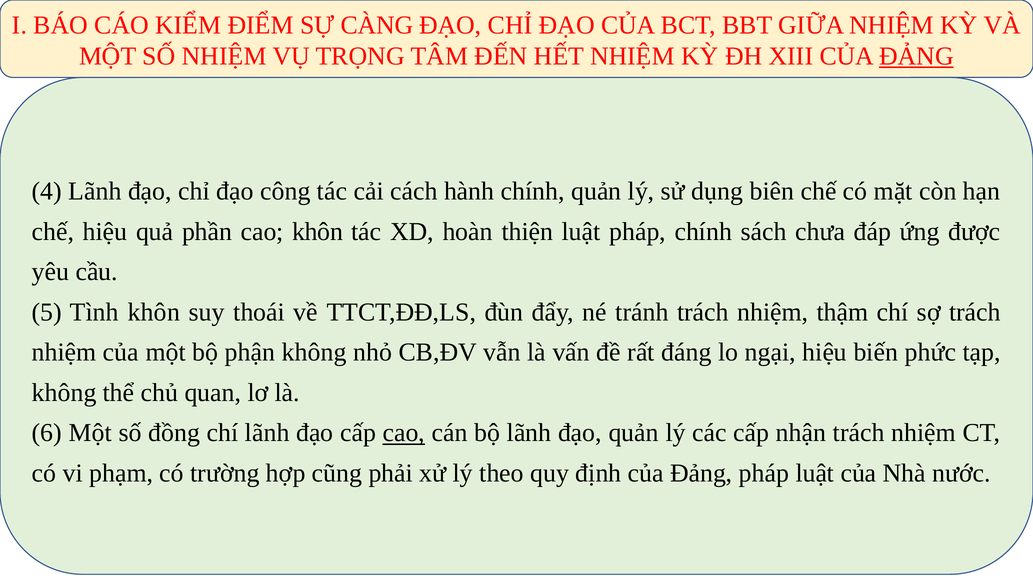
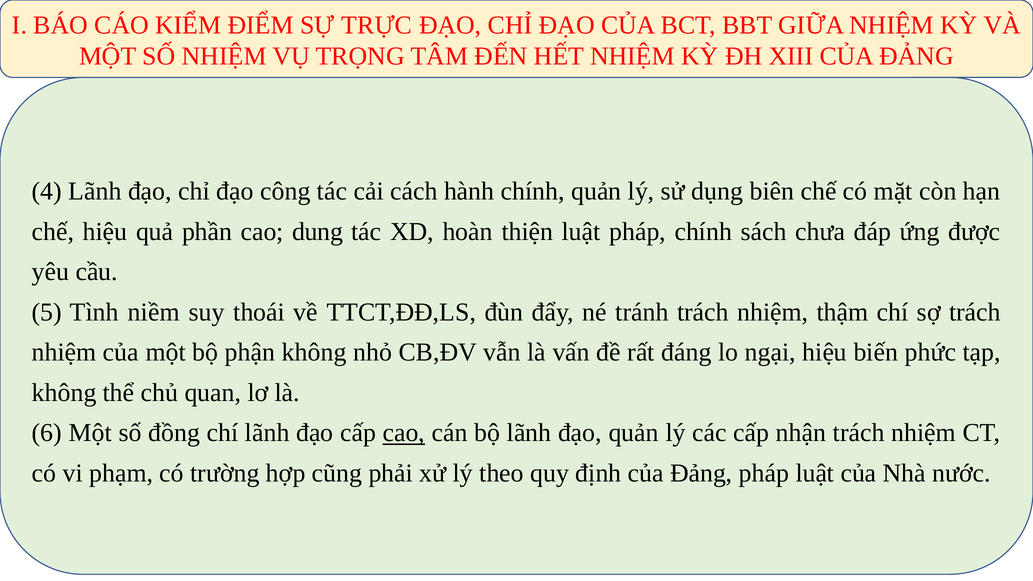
CÀNG: CÀNG -> TRỰC (377, 25)
ĐẢNG underline: present -> none (916, 56)
cao khôn: khôn -> dung (318, 232)
Tình khôn: khôn -> niềm (154, 312)
